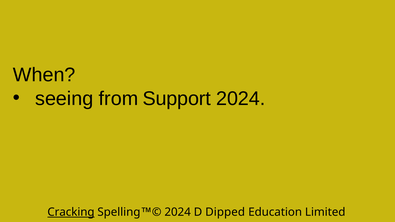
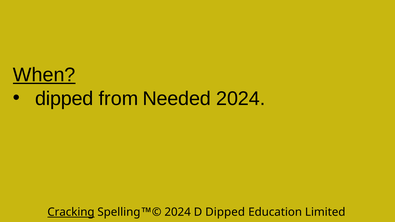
When underline: none -> present (44, 75)
seeing: seeing -> dipped (64, 99)
Support: Support -> Needed (177, 99)
